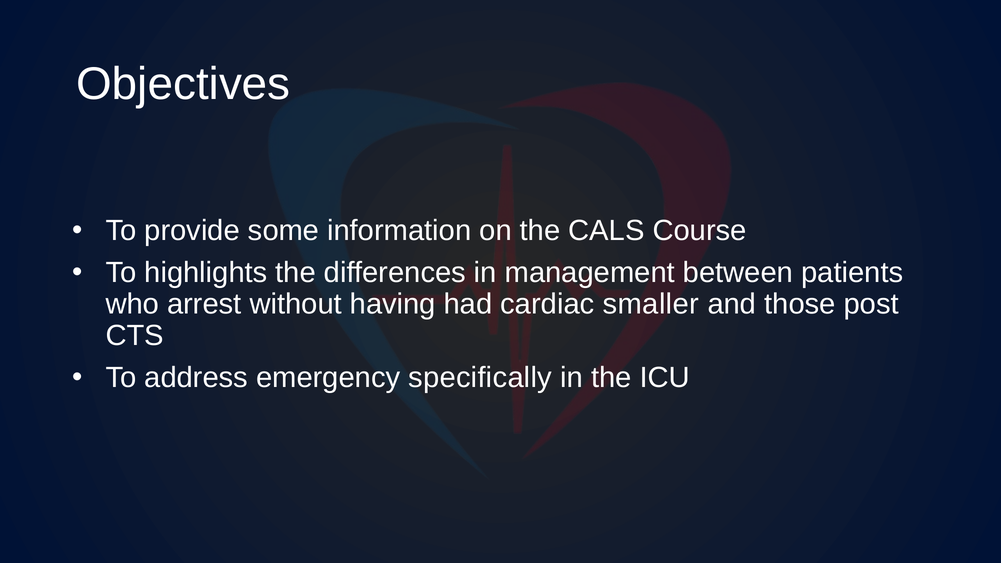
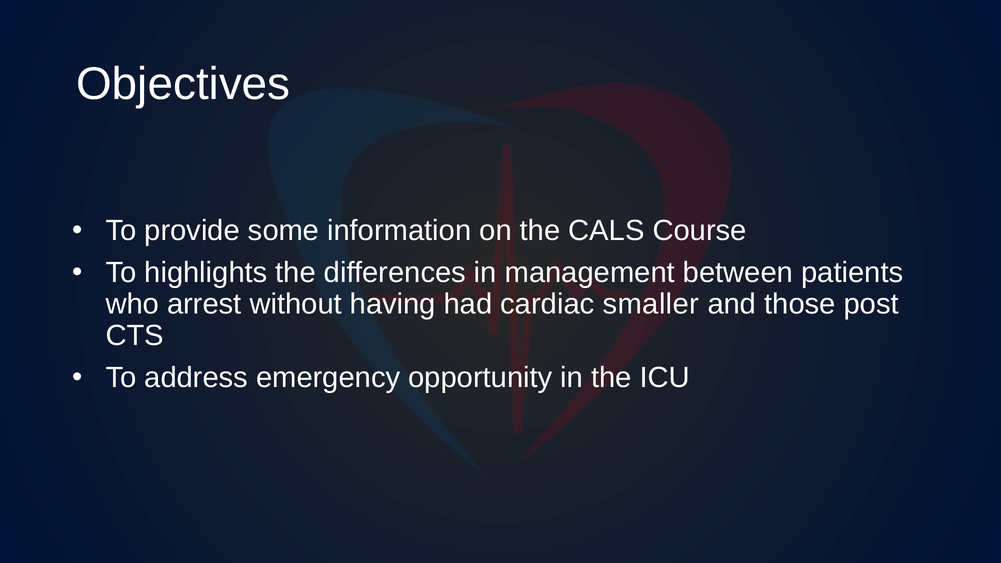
specifically: specifically -> opportunity (480, 378)
